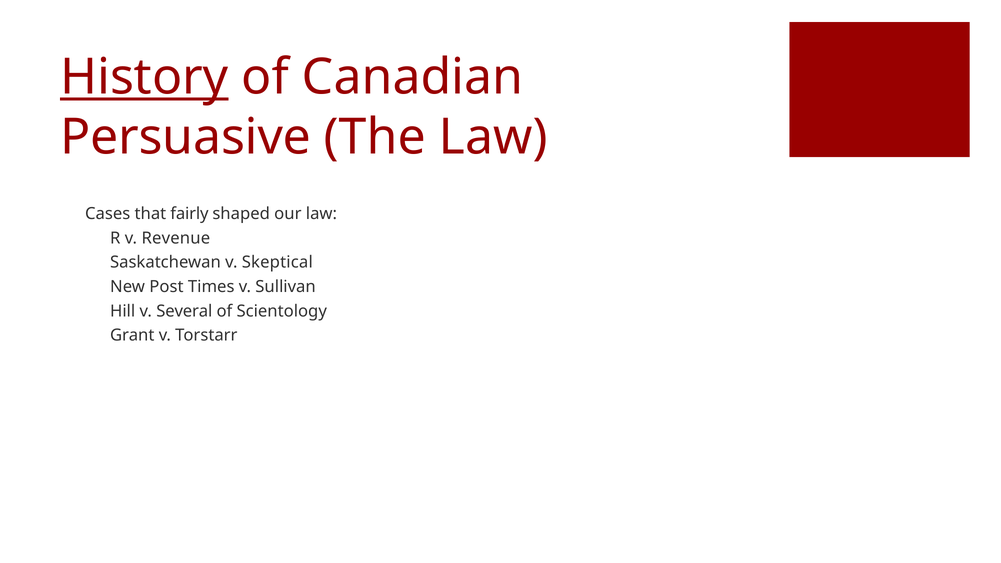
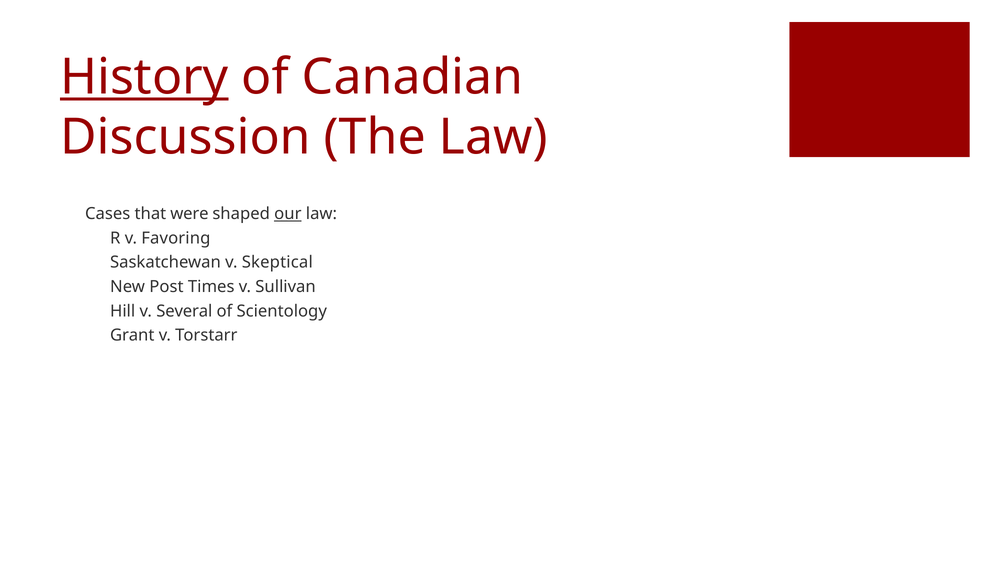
Persuasive: Persuasive -> Discussion (185, 137)
fairly: fairly -> were (189, 214)
our underline: none -> present (288, 214)
Revenue: Revenue -> Favoring (176, 238)
